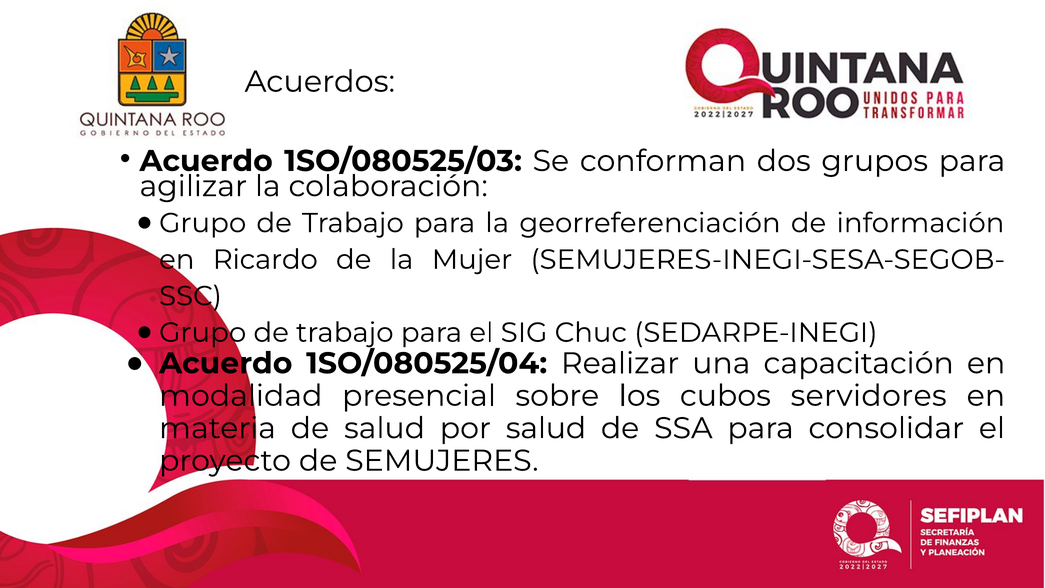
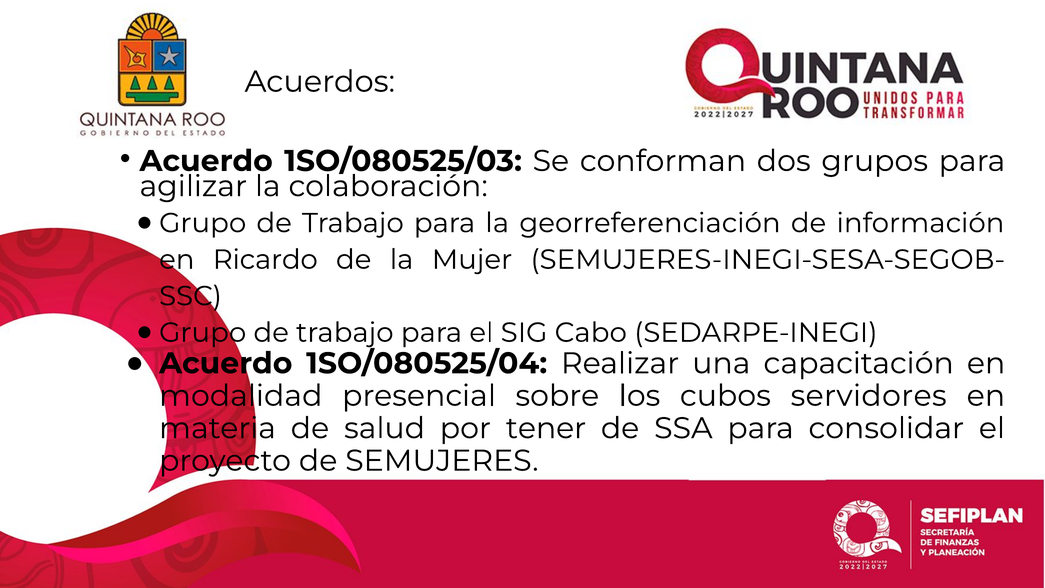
Chuc: Chuc -> Cabo (591, 333)
por salud: salud -> tener (546, 428)
